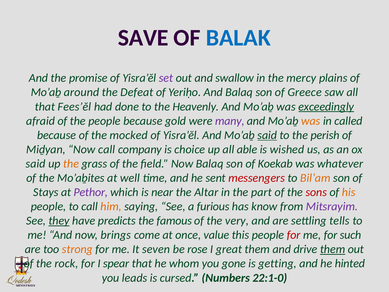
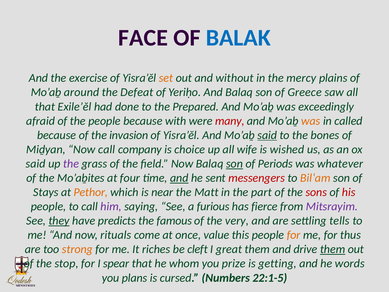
SAVE: SAVE -> FACE (143, 38)
promise: promise -> exercise (88, 78)
set colour: purple -> orange (166, 78)
swallow: swallow -> without (235, 78)
Fees’ĕl: Fees’ĕl -> Exile’ĕl (74, 106)
Heavenly: Heavenly -> Prepared (196, 106)
exceedingly underline: present -> none (326, 106)
gold: gold -> with (176, 121)
many colour: purple -> red (230, 121)
mocked: mocked -> invasion (129, 135)
perish: perish -> bones (325, 135)
able: able -> wife (247, 149)
the colour: orange -> purple (71, 164)
son underline: none -> present (235, 164)
Koekab: Koekab -> Periods (275, 164)
well: well -> four (130, 178)
and underline: none -> present (179, 178)
Pethor colour: purple -> orange (91, 192)
Altar: Altar -> Matt (206, 192)
his colour: orange -> red (349, 192)
him colour: orange -> purple (111, 206)
know: know -> fierce (264, 206)
brings: brings -> rituals (116, 235)
for colour: red -> orange (294, 235)
such: such -> thus (351, 235)
seven: seven -> riches (156, 249)
rose: rose -> cleft (197, 249)
rock: rock -> stop (67, 263)
gone: gone -> prize (234, 263)
hinted: hinted -> words (350, 263)
leads: leads -> plans (135, 278)
22:1-0: 22:1-0 -> 22:1-5 (270, 278)
